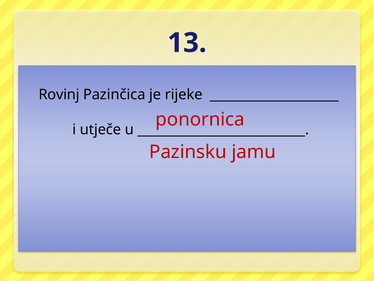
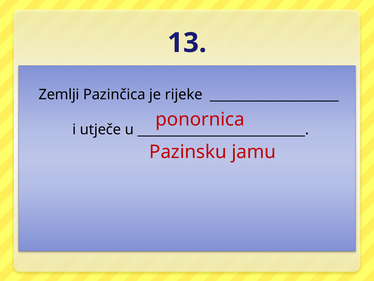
Rovinj: Rovinj -> Zemlji (59, 94)
